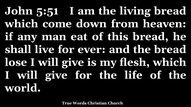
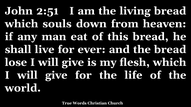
5:51: 5:51 -> 2:51 (47, 11)
come: come -> souls (57, 24)
